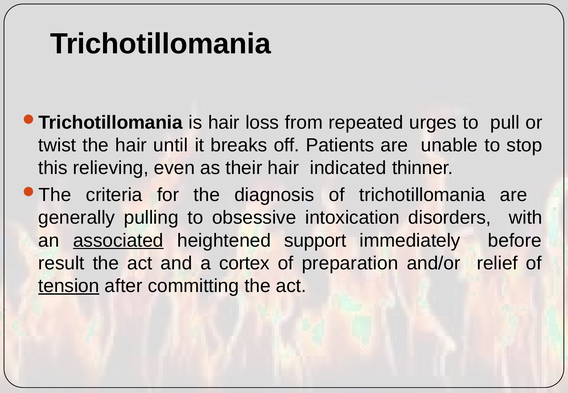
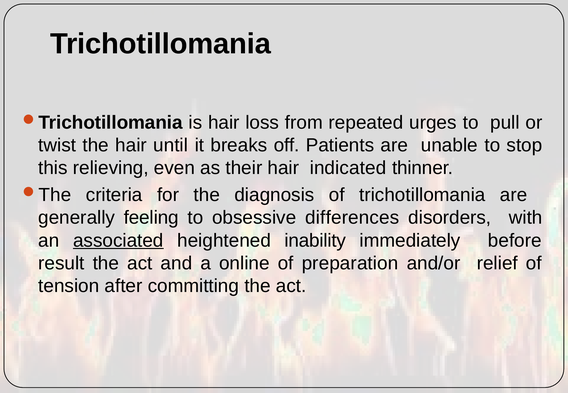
pulling: pulling -> feeling (151, 218)
intoxication: intoxication -> differences (352, 218)
support: support -> inability (315, 241)
cortex: cortex -> online (244, 263)
tension underline: present -> none (69, 286)
